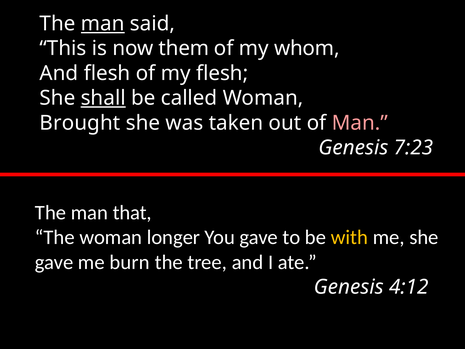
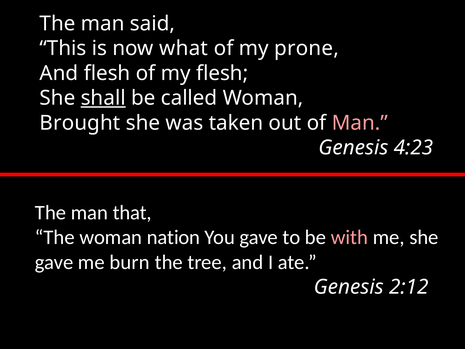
man underline: present -> none (103, 24)
them: them -> what (184, 48)
whom: whom -> prone (307, 48)
7:23: 7:23 -> 4:23 (414, 148)
longer: longer -> nation (174, 237)
with colour: yellow -> pink (349, 237)
4:12: 4:12 -> 2:12 (409, 287)
